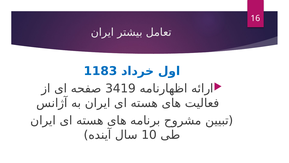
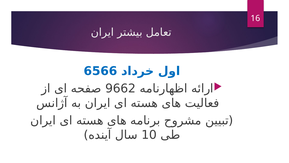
1183: 1183 -> 6566 (100, 71)
3419: 3419 -> 9662 (121, 88)
